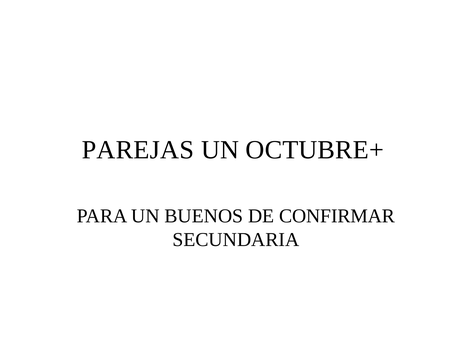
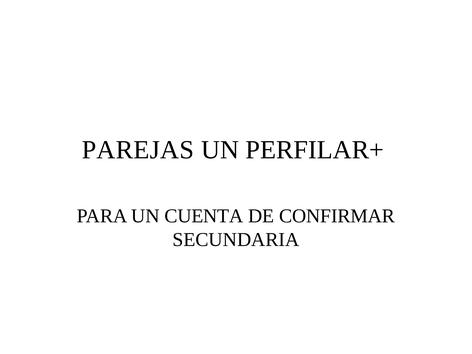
OCTUBRE+: OCTUBRE+ -> PERFILAR+ (315, 150)
BUENOS: BUENOS -> CUENTA (204, 216)
